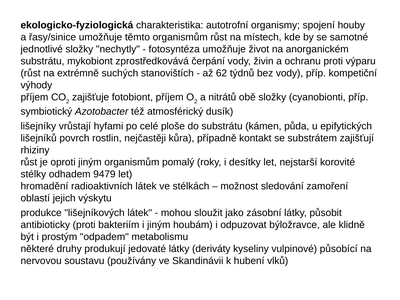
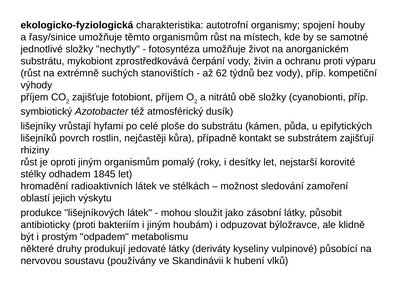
9479: 9479 -> 1845 (104, 174)
